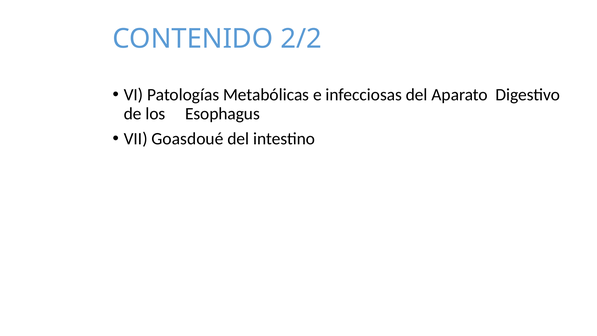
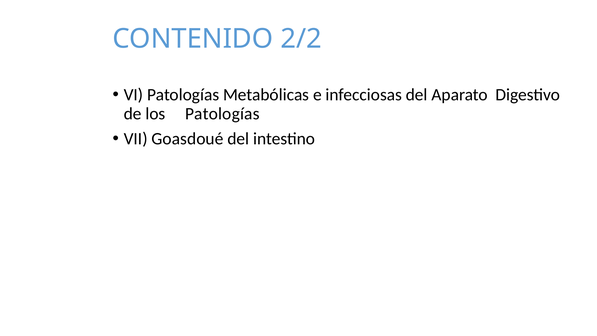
los Esophagus: Esophagus -> Patologías (222, 114)
